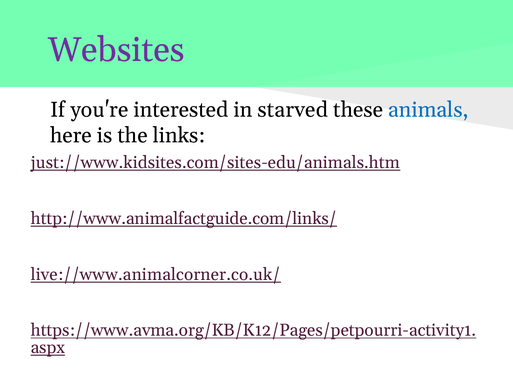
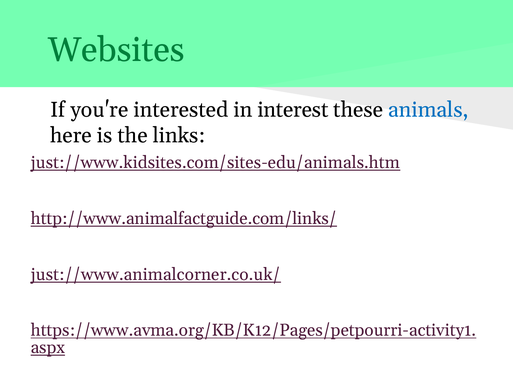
Websites colour: purple -> green (116, 50)
starved: starved -> interest (293, 110)
live://www.animalcorner.co.uk/: live://www.animalcorner.co.uk/ -> just://www.animalcorner.co.uk/ (156, 274)
